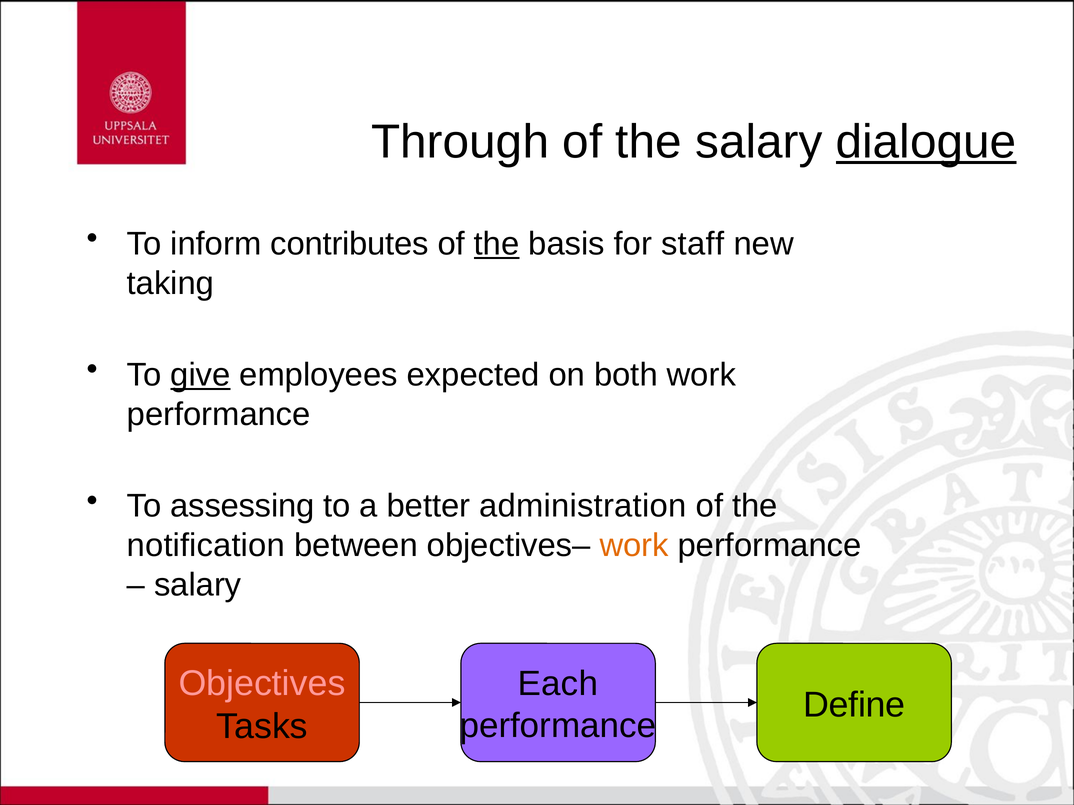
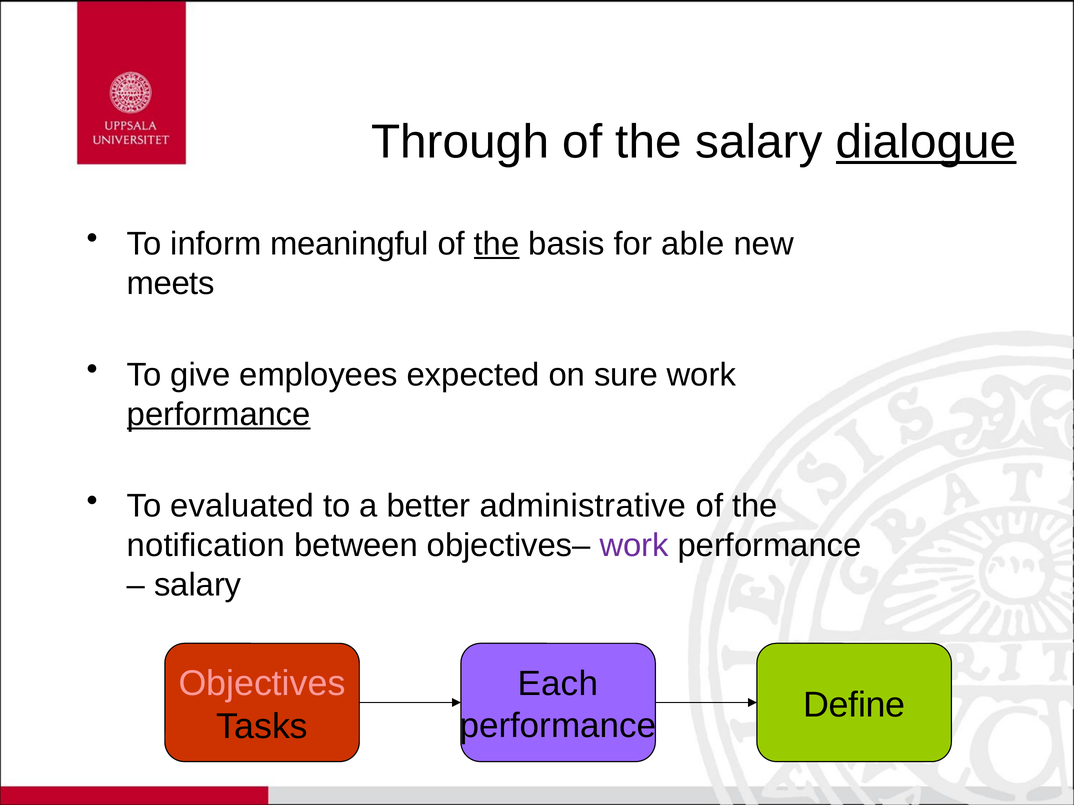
contributes: contributes -> meaningful (350, 244)
staff: staff -> able (693, 244)
taking: taking -> meets (171, 283)
give underline: present -> none (201, 375)
both: both -> sure (626, 375)
performance underline: none -> present (219, 415)
assessing: assessing -> evaluated (242, 506)
administration: administration -> administrative (583, 506)
work colour: orange -> purple (634, 546)
